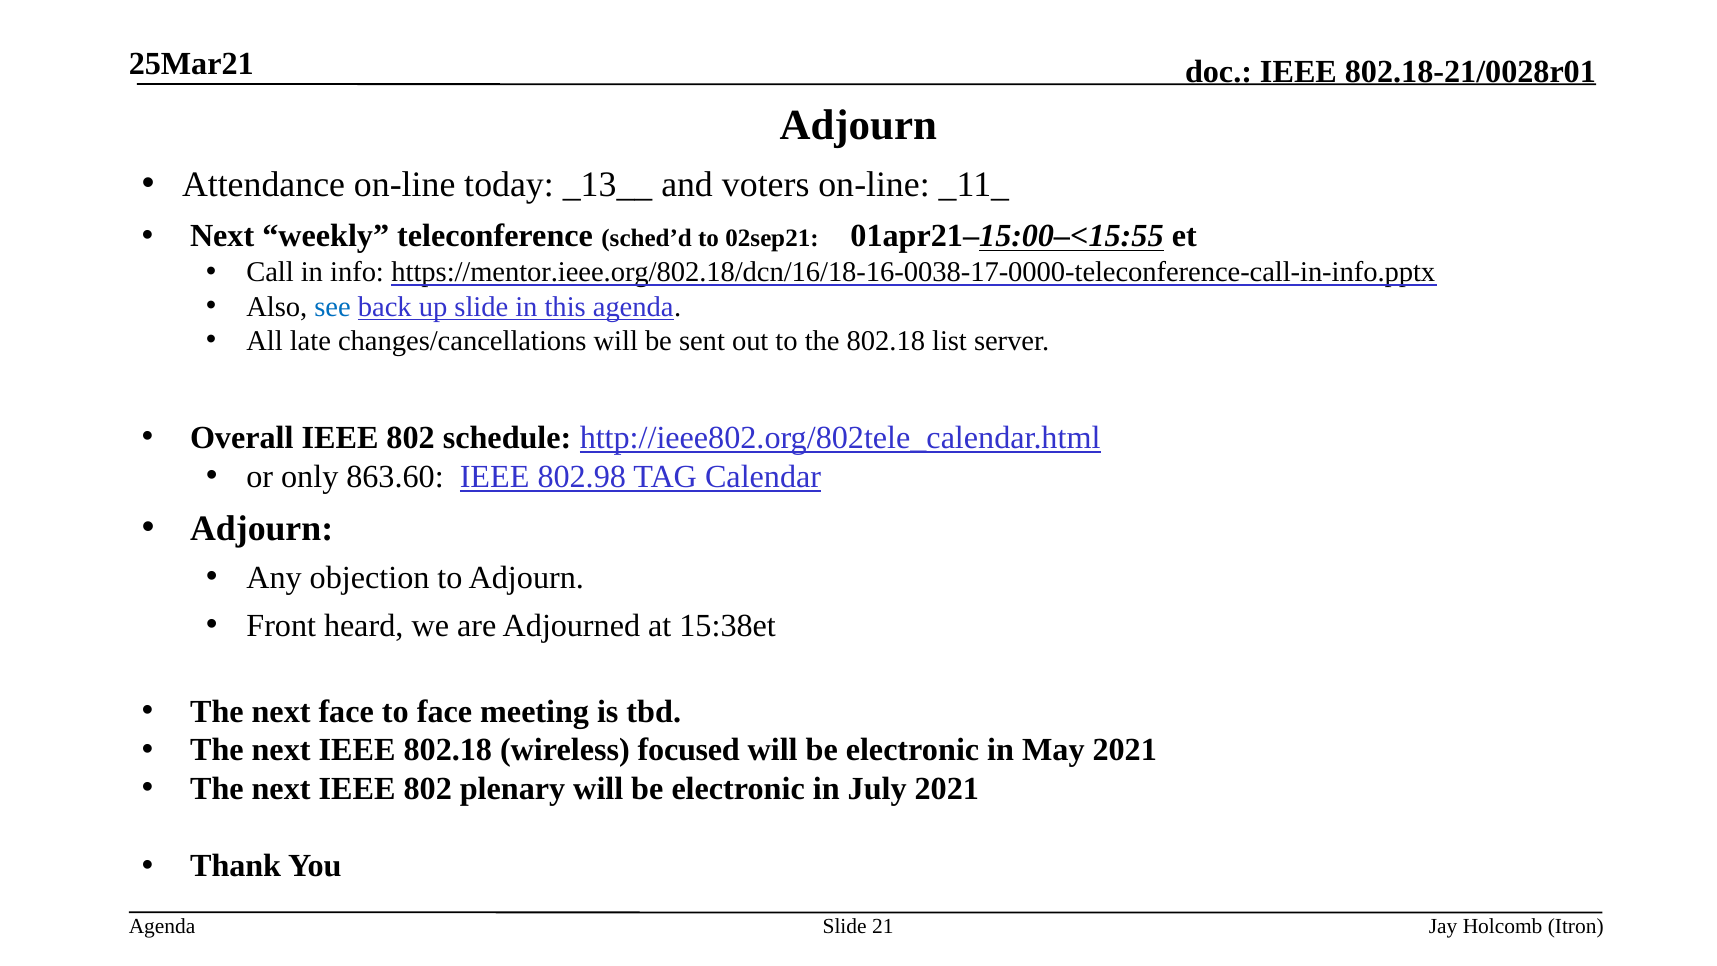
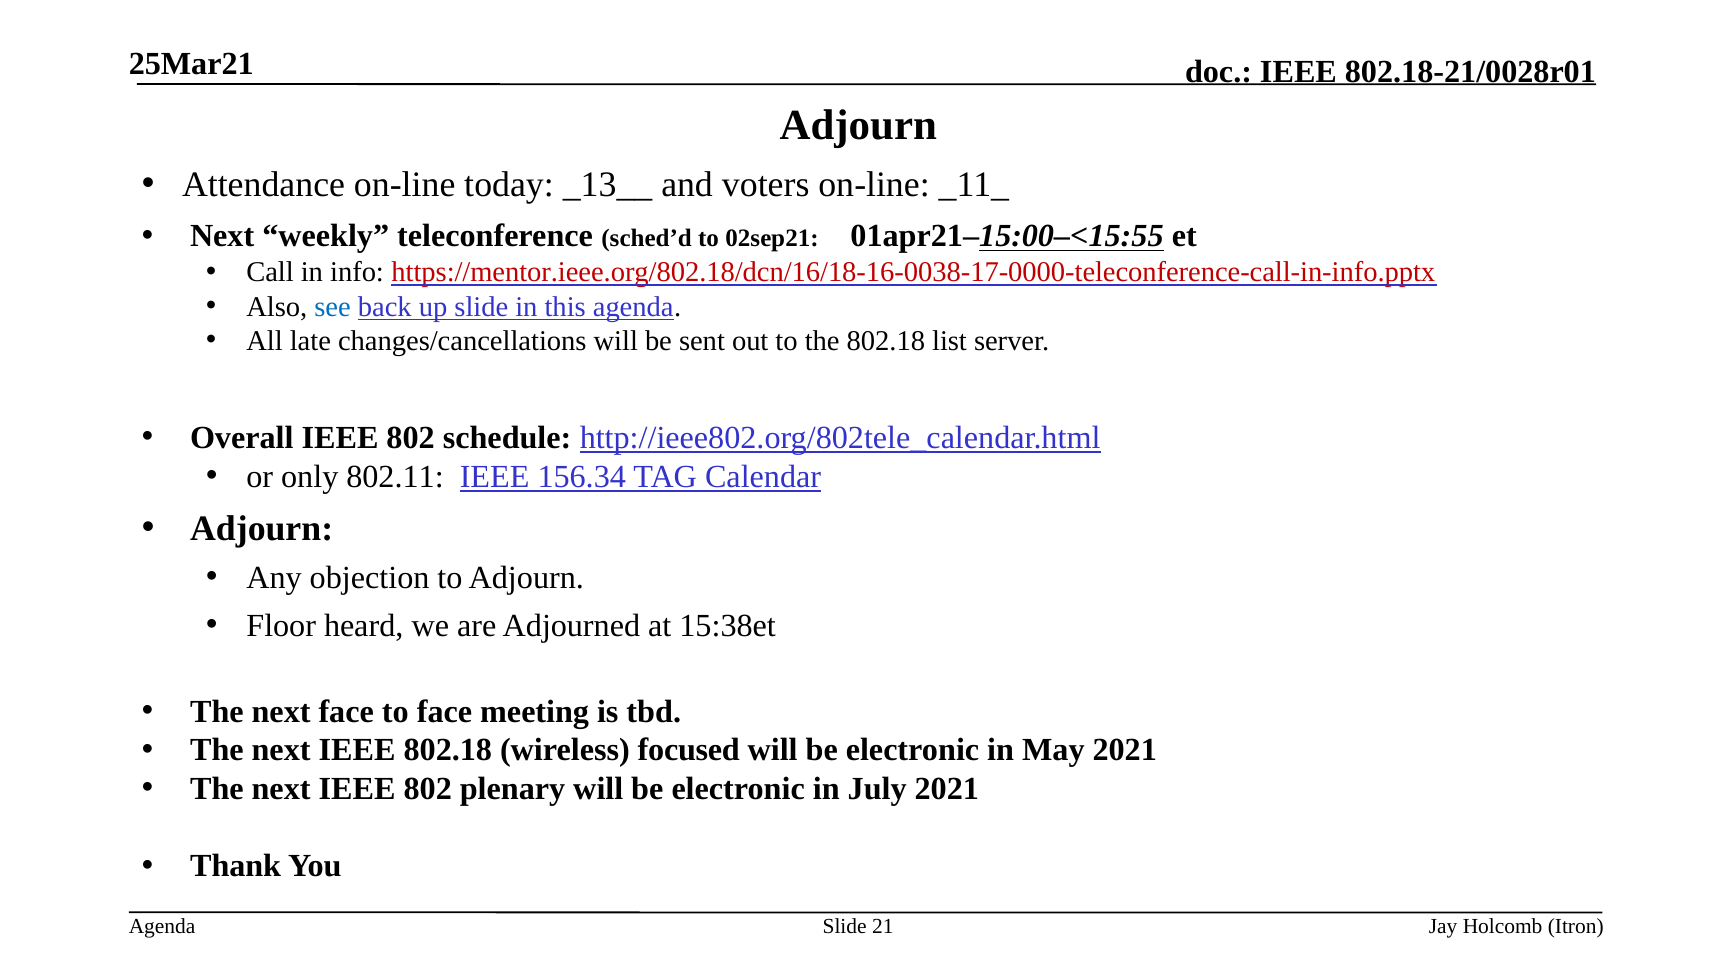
https://mentor.ieee.org/802.18/dcn/16/18-16-0038-17-0000-teleconference-call-in-info.pptx colour: black -> red (913, 272)
863.60: 863.60 -> 802.11 (395, 477)
802.98: 802.98 -> 156.34 (582, 477)
Front: Front -> Floor (281, 625)
